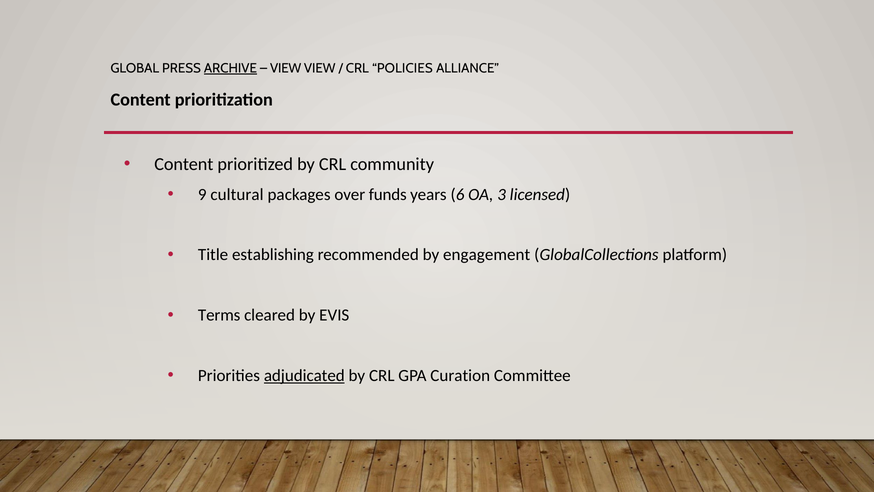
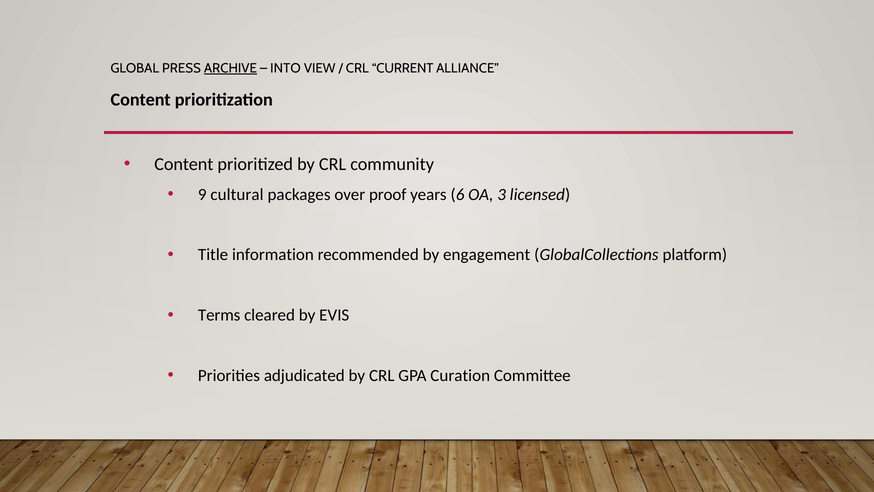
VIEW: VIEW -> INTO (285, 68)
POLICIES: POLICIES -> CURRENT (403, 68)
funds: funds -> proof (388, 194)
establishing: establishing -> information (273, 255)
adjudicated underline: present -> none (304, 375)
